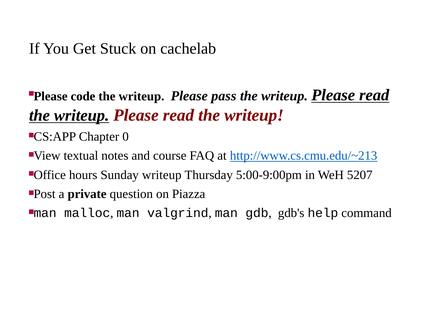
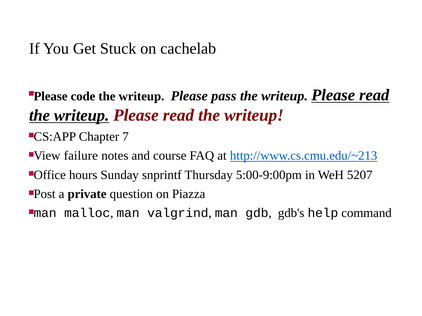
0: 0 -> 7 (126, 137)
textual: textual -> failure (81, 156)
Sunday writeup: writeup -> snprintf (162, 175)
